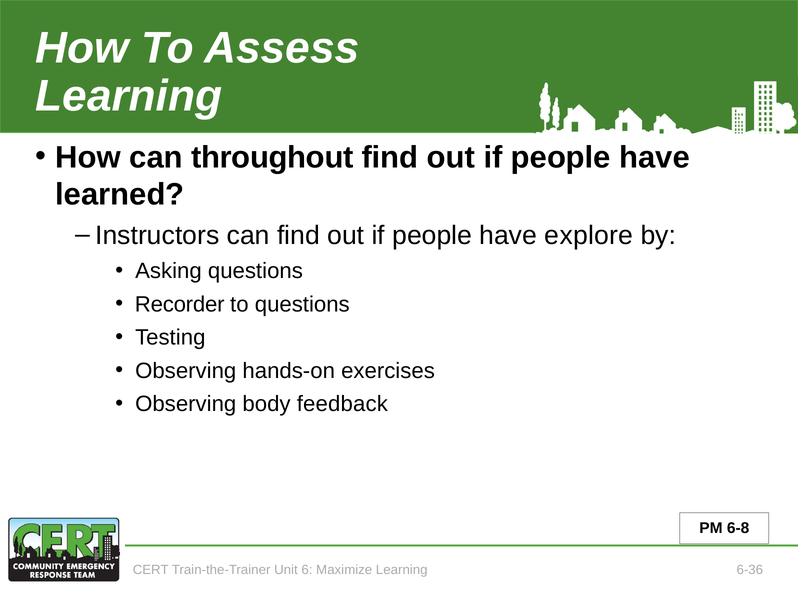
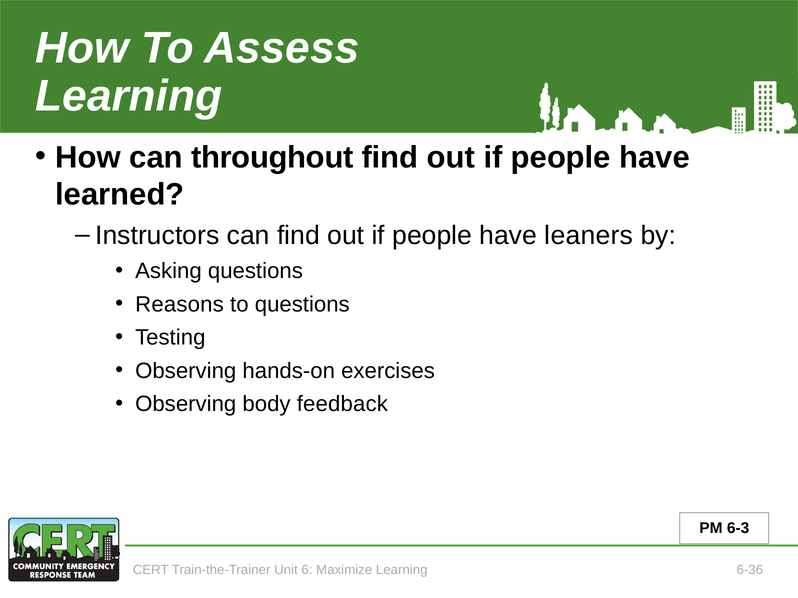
explore: explore -> leaners (589, 236)
Recorder: Recorder -> Reasons (179, 305)
6-8: 6-8 -> 6-3 (738, 529)
